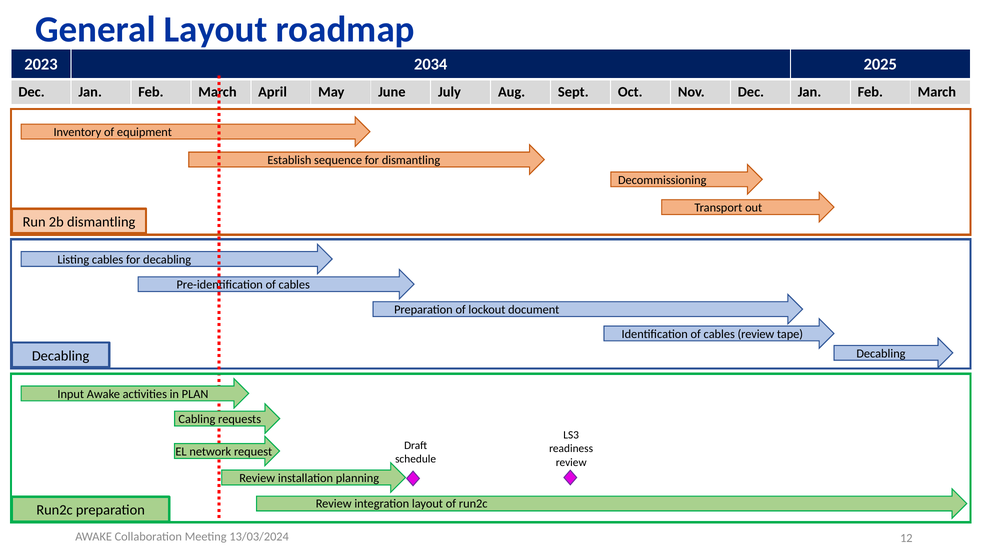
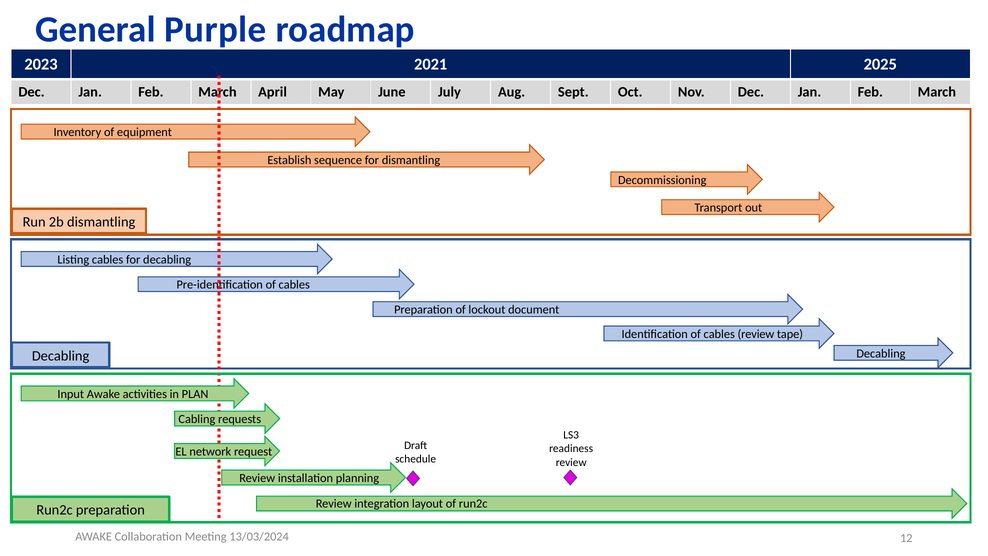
General Layout: Layout -> Purple (215, 29)
2034: 2034 -> 2021 (431, 64)
